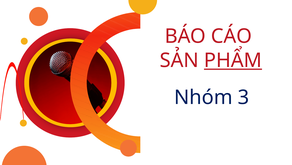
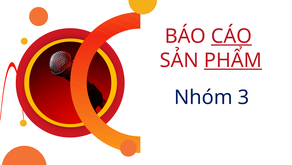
CÁO underline: none -> present (231, 36)
